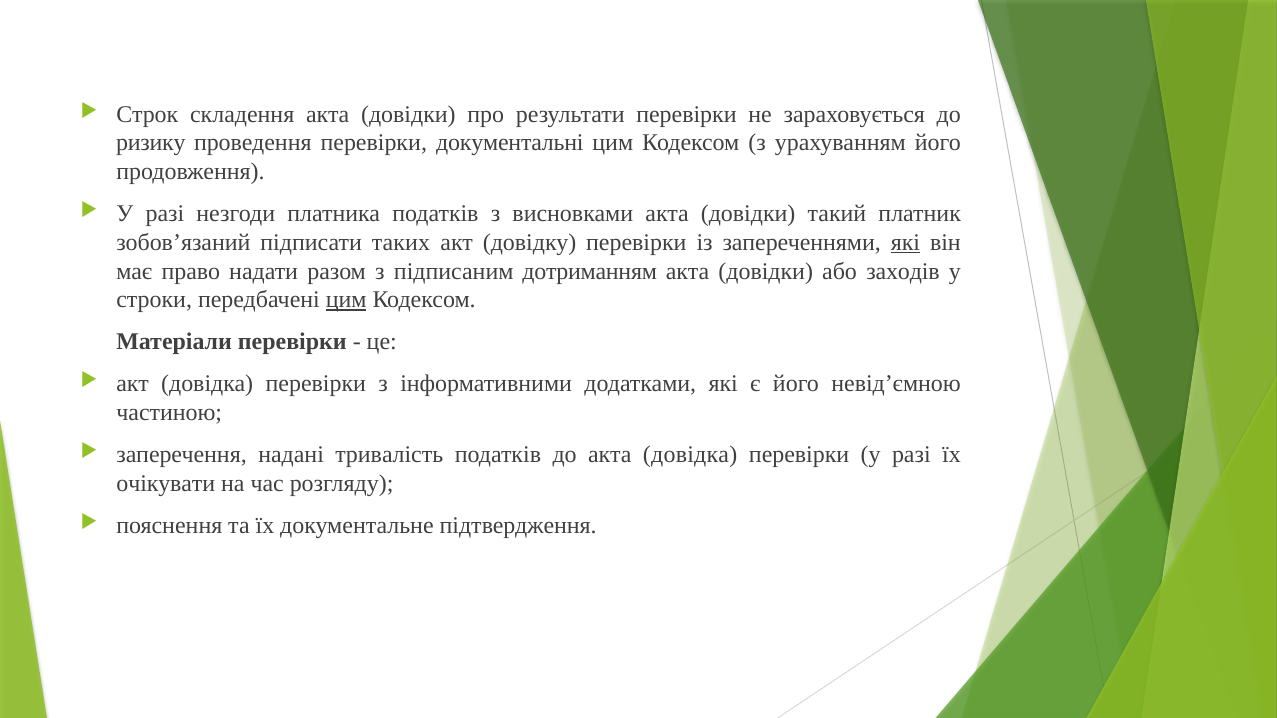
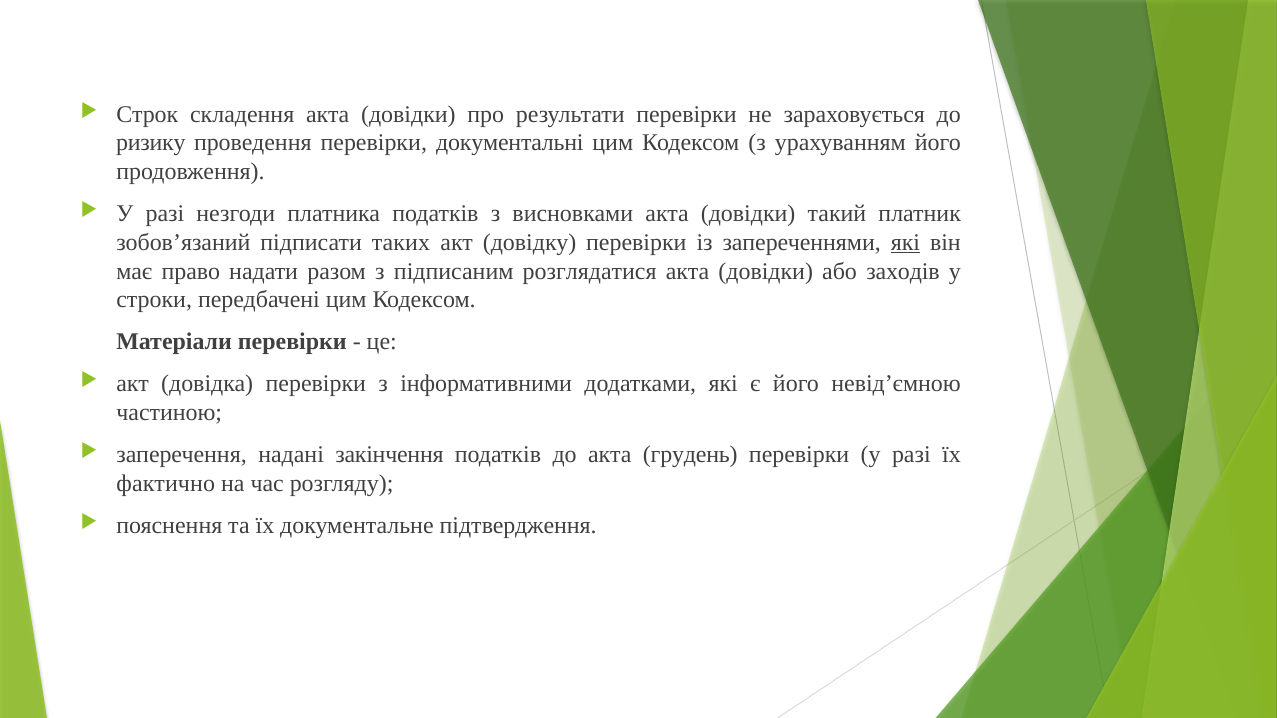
дотриманням: дотриманням -> розглядатися (590, 271)
цим underline: present -> none (346, 300)
тривалість: тривалість -> закінчення (389, 455)
акта довідка: довідка -> грудень (690, 455)
очікувати: очікувати -> фактично (166, 484)
